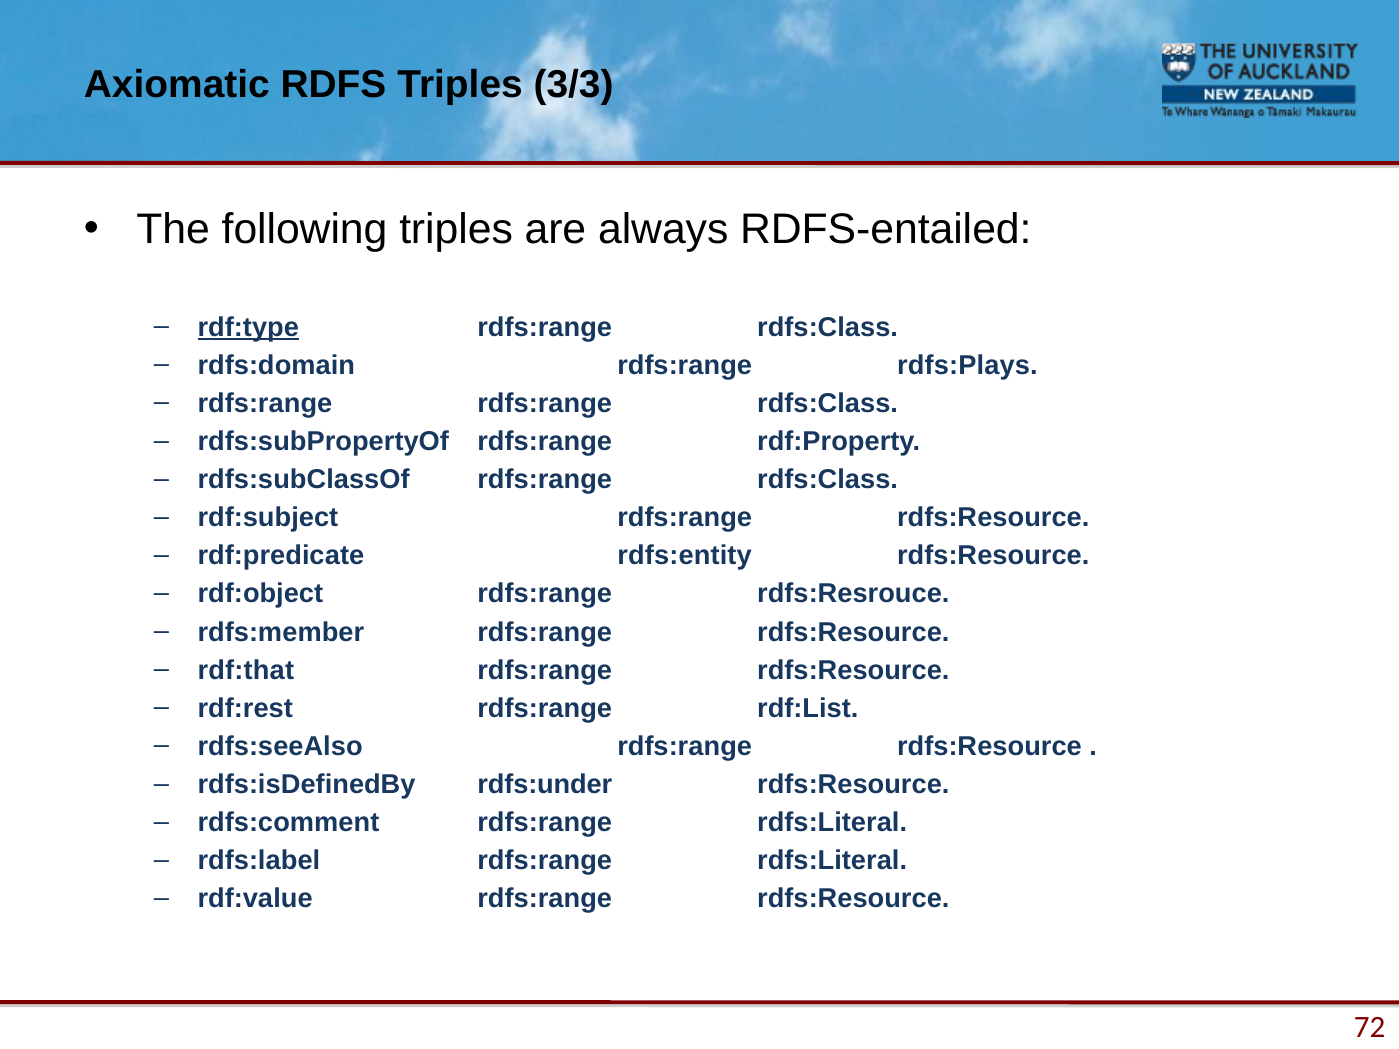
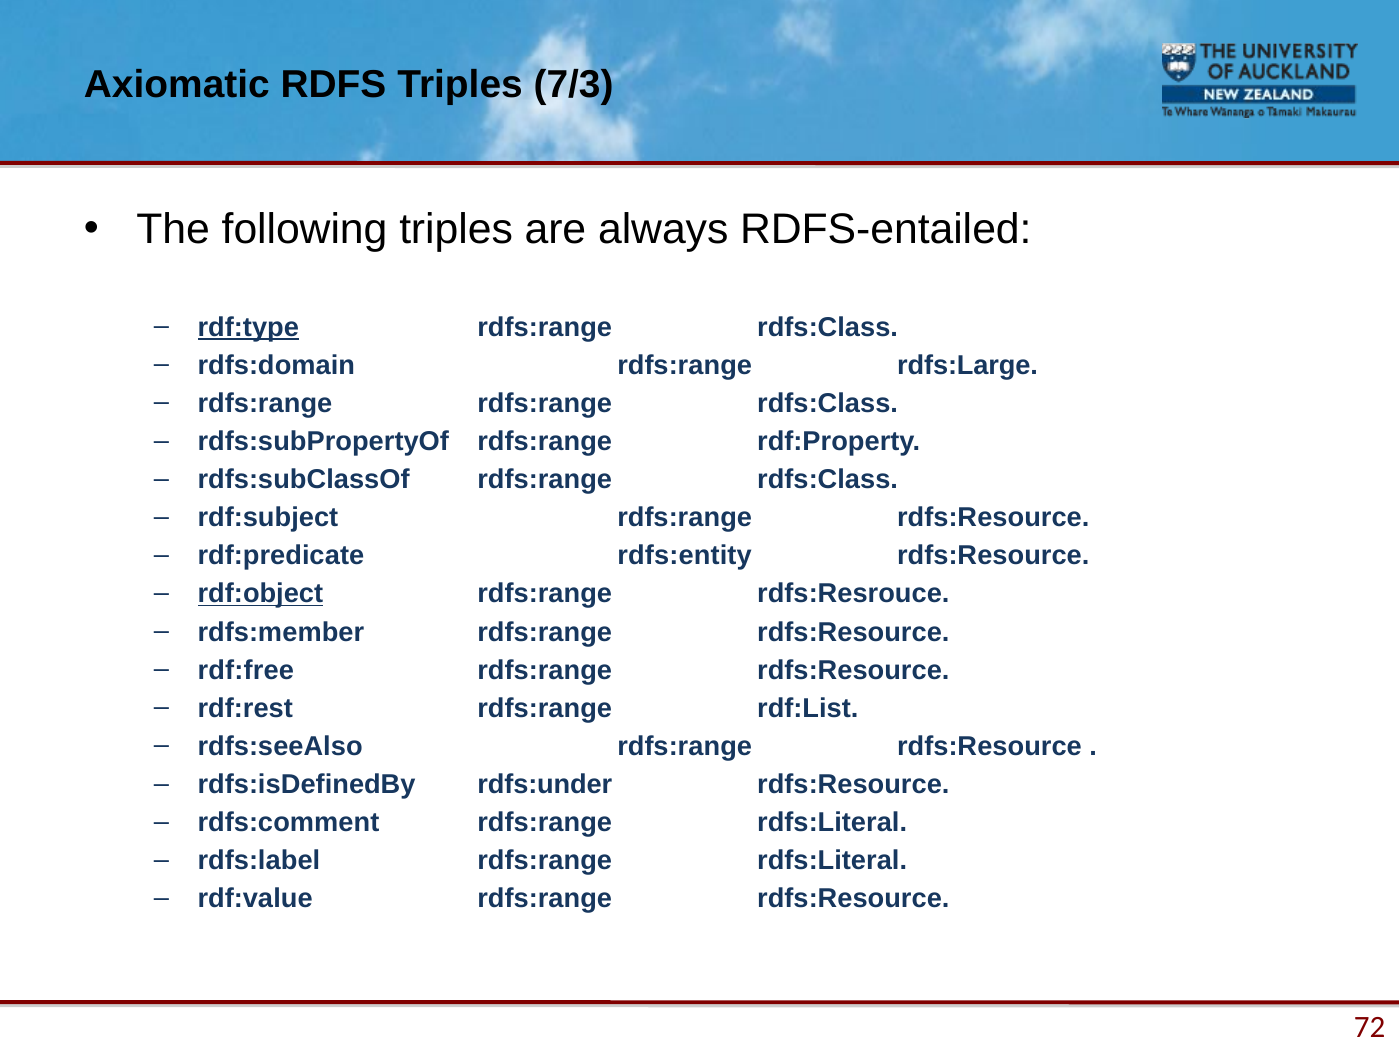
3/3: 3/3 -> 7/3 (574, 84)
rdfs:Plays: rdfs:Plays -> rdfs:Large (968, 365)
rdf:object underline: none -> present (260, 594)
rdf:that: rdf:that -> rdf:free (246, 670)
